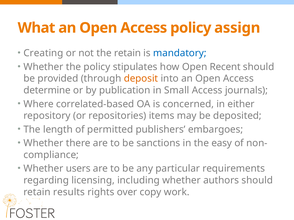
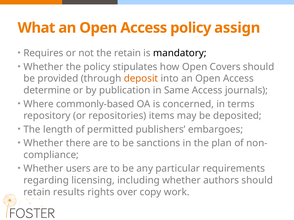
Creating: Creating -> Requires (43, 53)
mandatory colour: blue -> black (180, 53)
Recent: Recent -> Covers (225, 67)
Small: Small -> Same (177, 91)
correlated-based: correlated-based -> commonly-based (95, 104)
either: either -> terms (241, 104)
easy: easy -> plan (222, 143)
